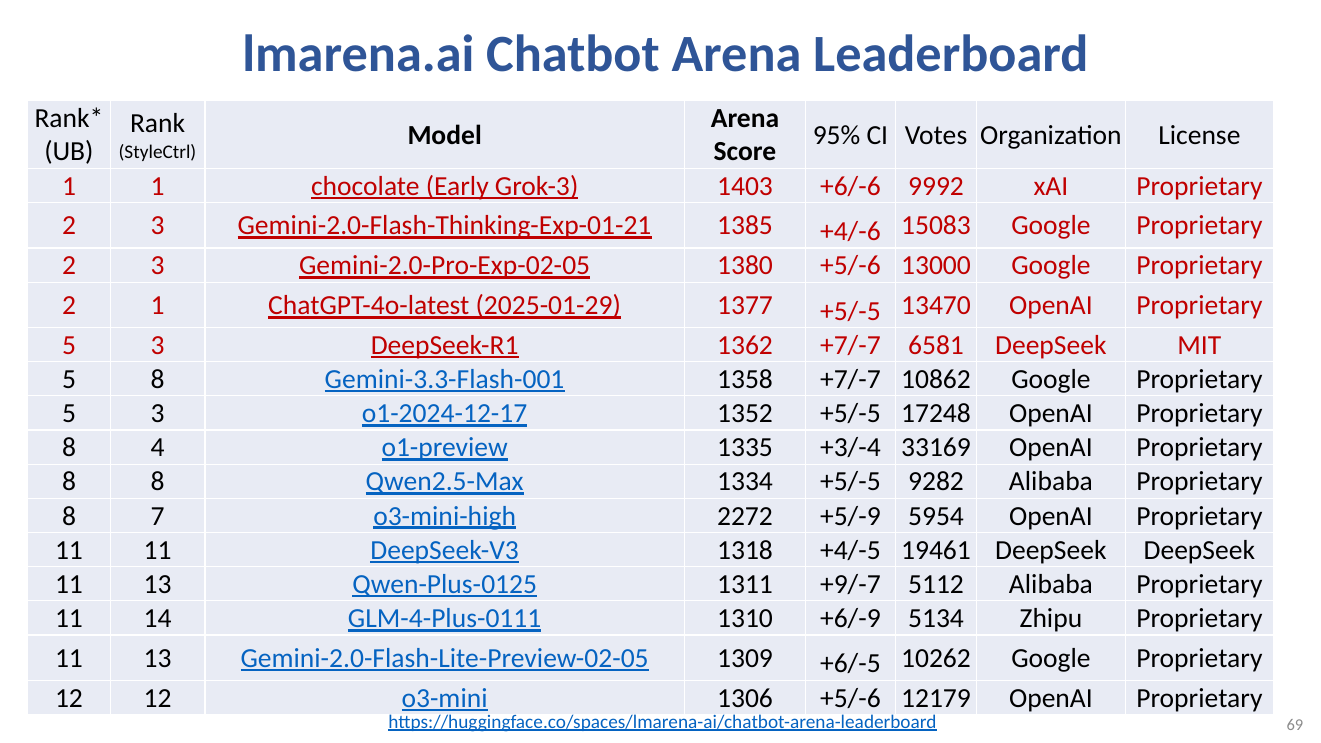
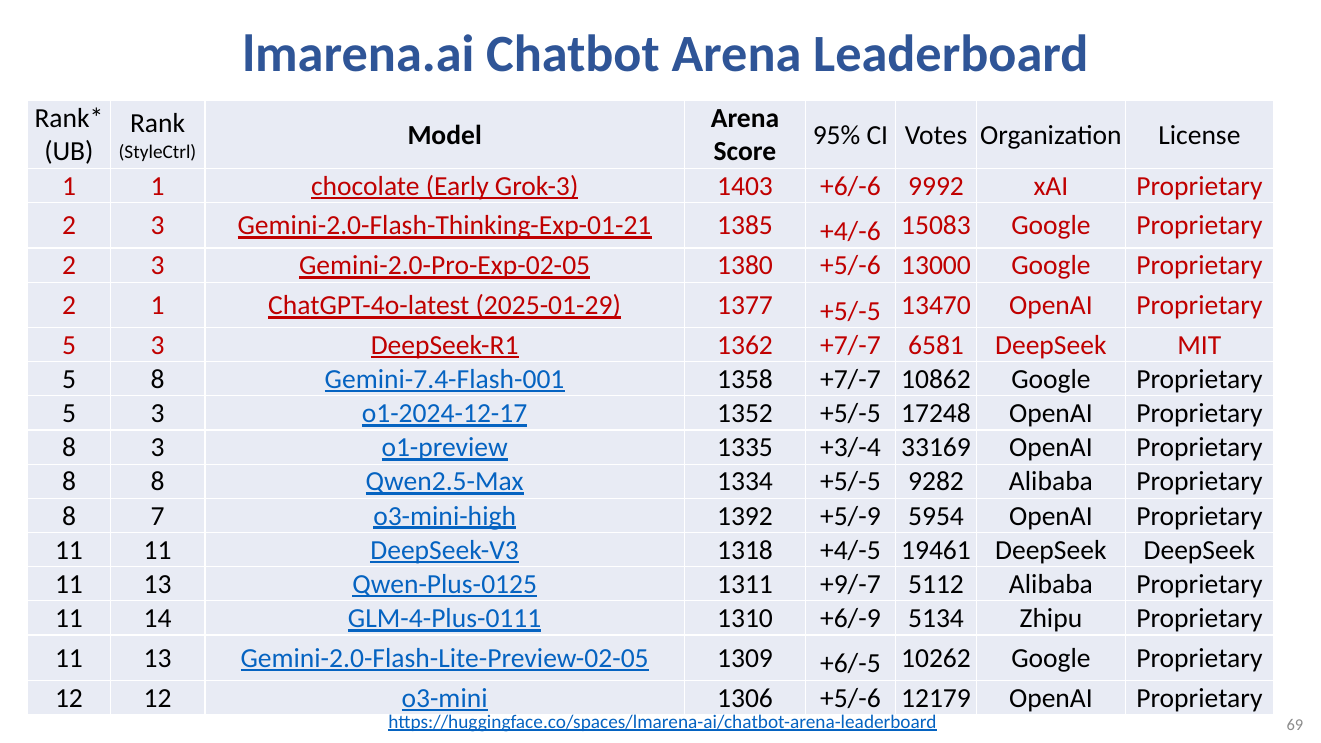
Gemini-3.3-Flash-001: Gemini-3.3-Flash-001 -> Gemini-7.4-Flash-001 (445, 379)
8 4: 4 -> 3 (158, 448)
2272: 2272 -> 1392 (745, 516)
